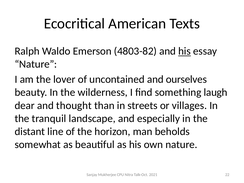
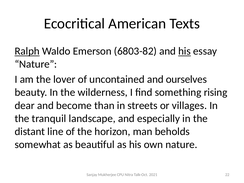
Ralph underline: none -> present (27, 51)
4803-82: 4803-82 -> 6803-82 (135, 51)
laugh: laugh -> rising (216, 92)
thought: thought -> become (74, 105)
